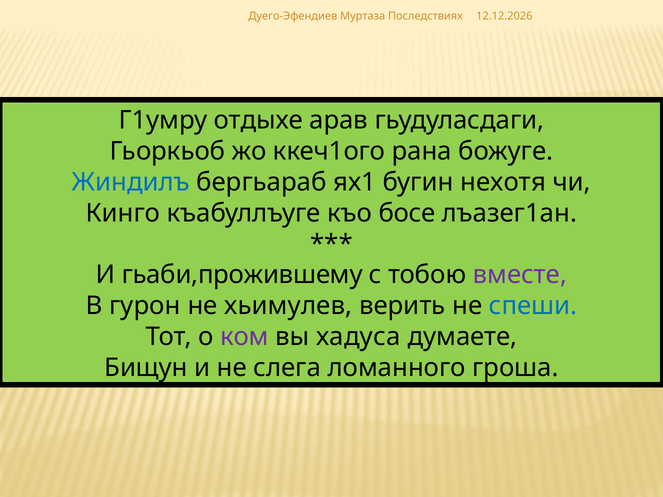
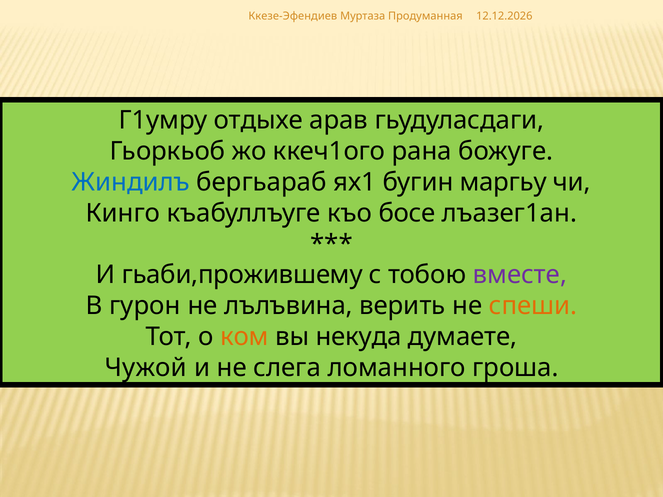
Дуего-Эфендиев: Дуего-Эфендиев -> Ккезе-Эфендиев (293, 16)
Последствиях: Последствиях -> Продуманная (425, 16)
нехотя: нехотя -> маргьу (503, 182)
хьимулев: хьимулев -> лълъвина (288, 306)
спеши colour: blue -> orange (533, 306)
ком colour: purple -> orange (245, 337)
хадуса: хадуса -> некуда (359, 337)
Бищун: Бищун -> Чужой (146, 368)
